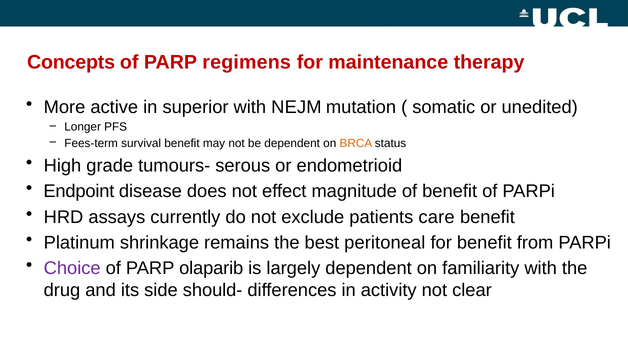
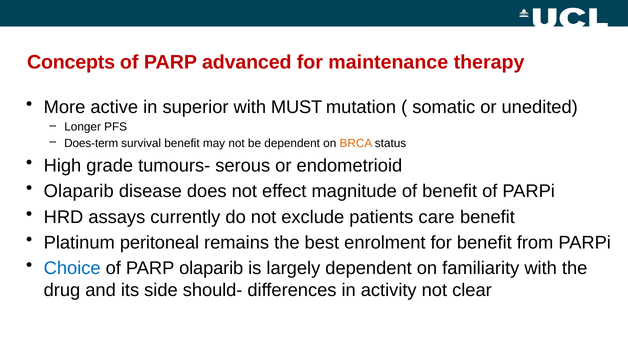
regimens: regimens -> advanced (247, 62)
NEJM: NEJM -> MUST (297, 107)
Fees-term: Fees-term -> Does-term (91, 144)
Endpoint: Endpoint -> Olaparib (79, 191)
shrinkage: shrinkage -> peritoneal (160, 243)
peritoneal: peritoneal -> enrolment (385, 243)
Choice colour: purple -> blue (72, 268)
